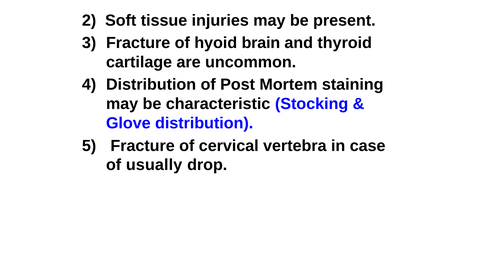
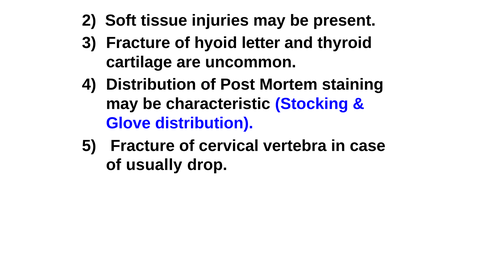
brain: brain -> letter (261, 43)
